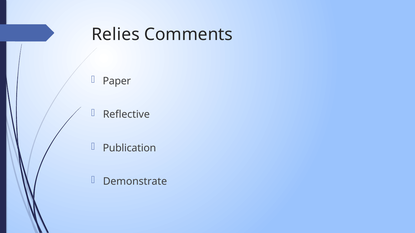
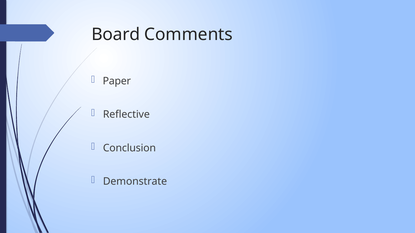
Relies: Relies -> Board (116, 34)
Publication: Publication -> Conclusion (129, 148)
